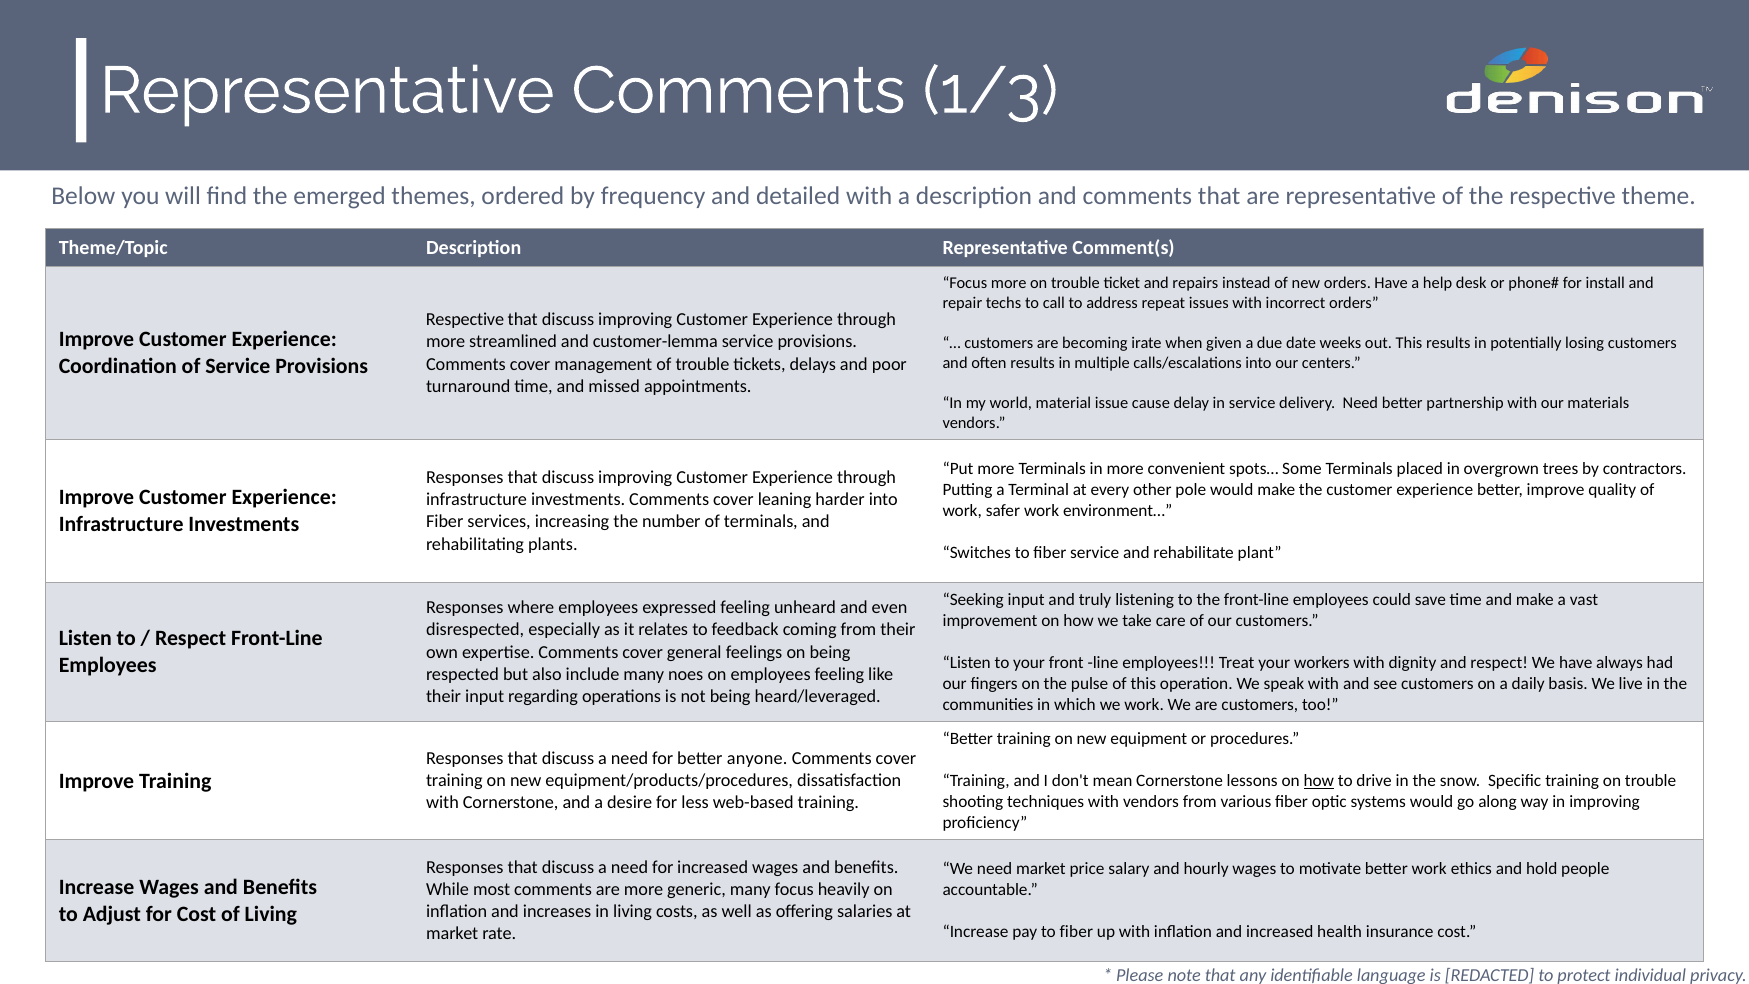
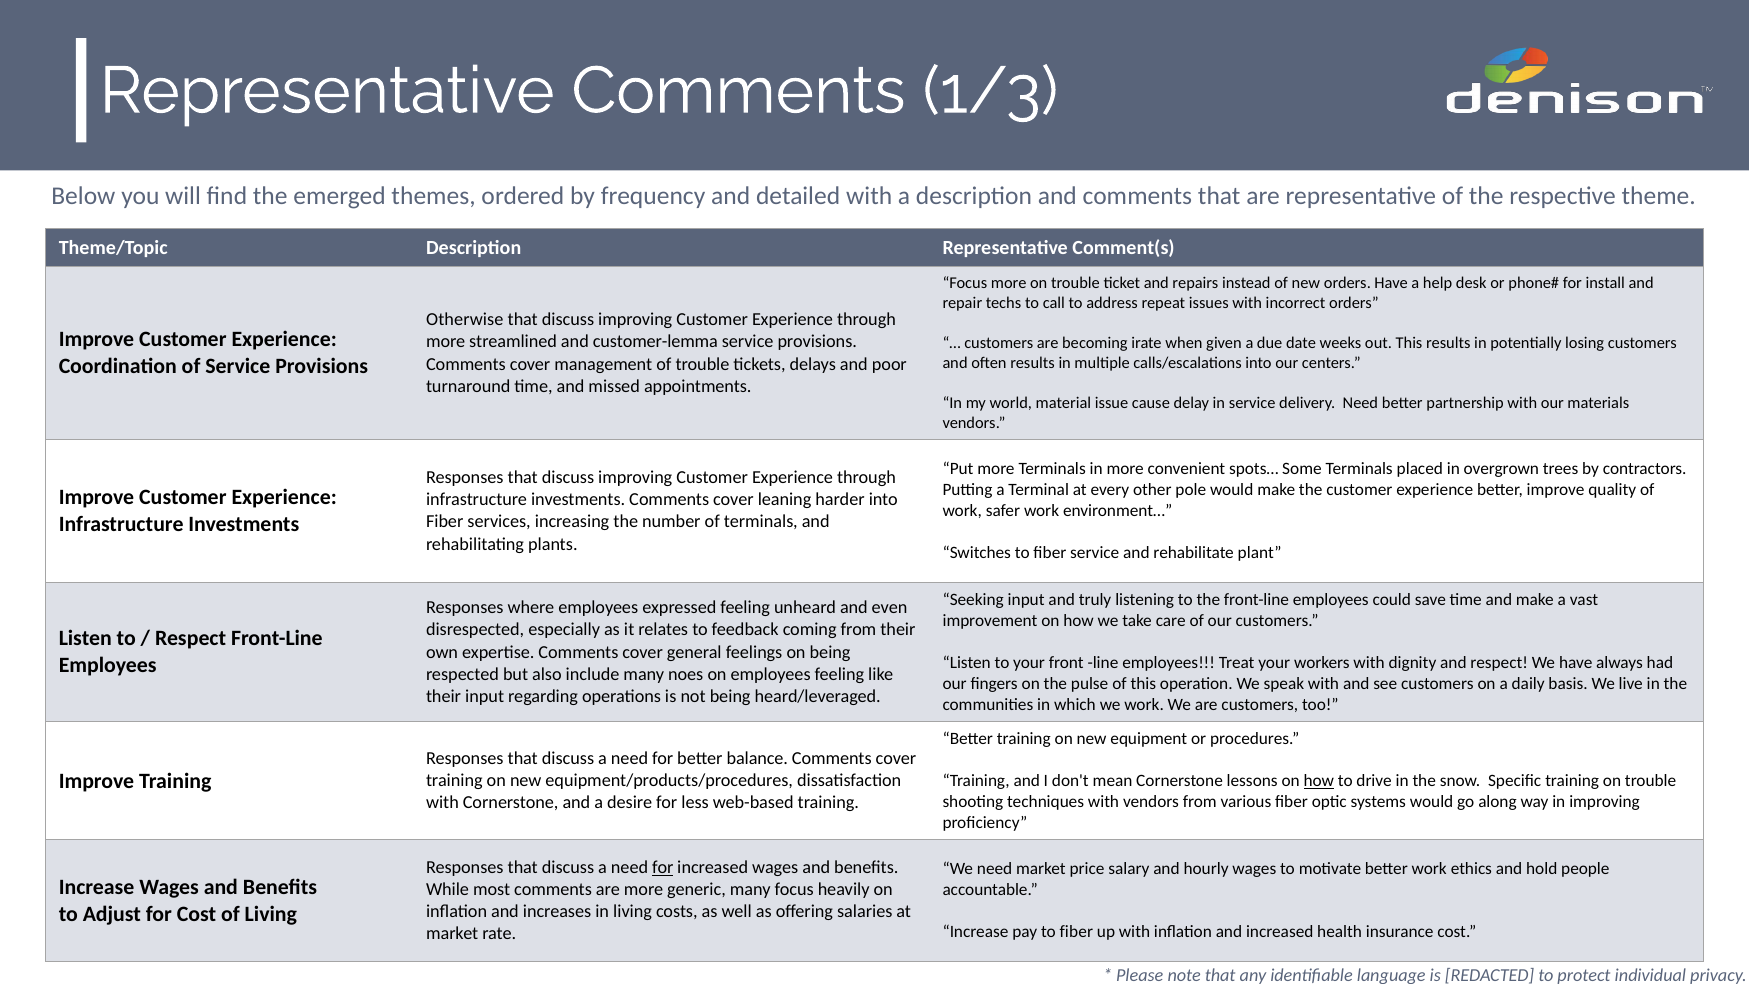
Respective: Respective -> Otherwise (465, 320)
anyone: anyone -> balance (757, 759)
for underline: none -> present (663, 867)
